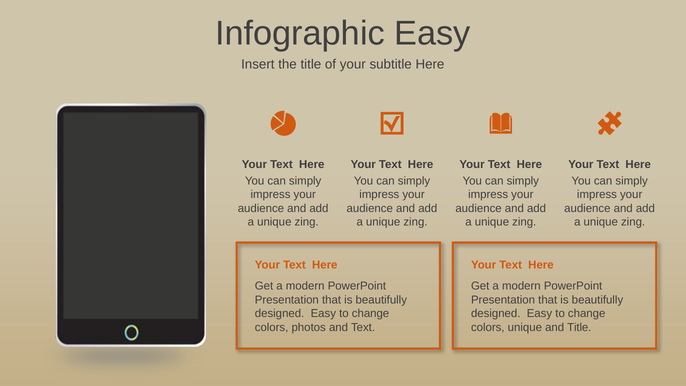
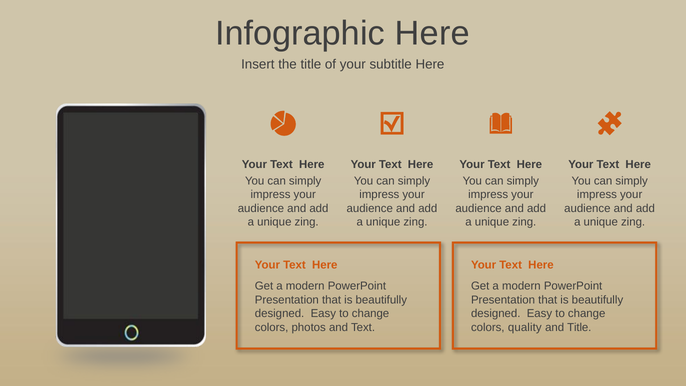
Infographic Easy: Easy -> Here (432, 33)
colors unique: unique -> quality (525, 327)
